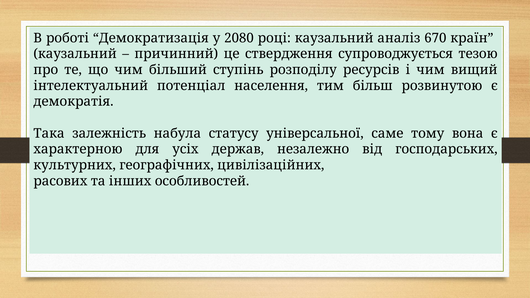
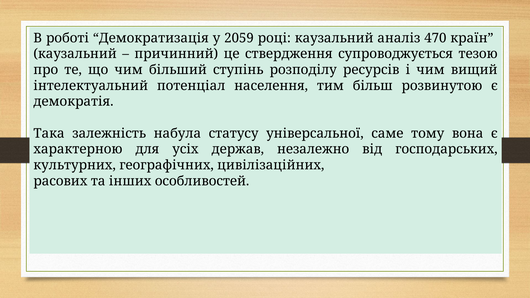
2080: 2080 -> 2059 (239, 38)
670: 670 -> 470 (435, 38)
